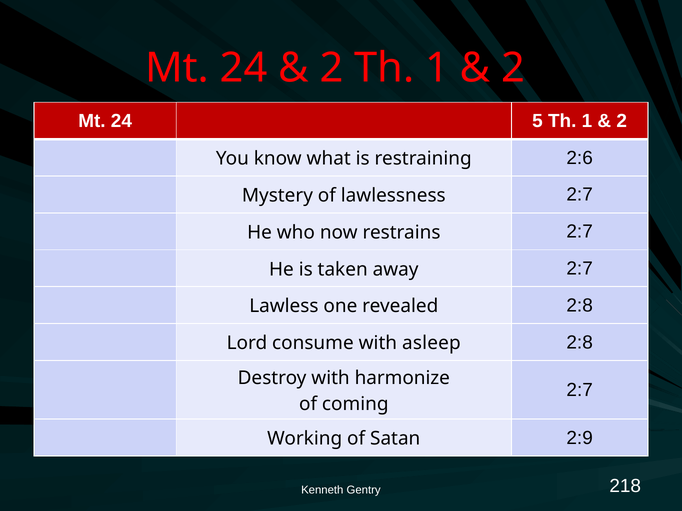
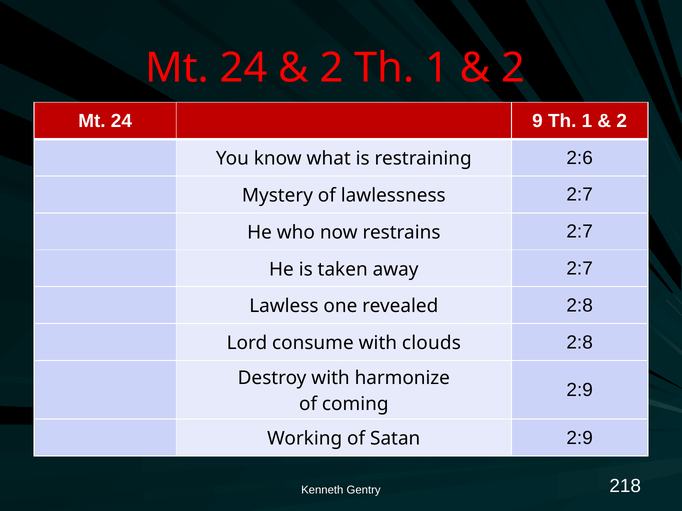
5: 5 -> 9 (537, 121)
asleep: asleep -> clouds (431, 343)
2:7: 2:7 -> 2:9 (580, 390)
